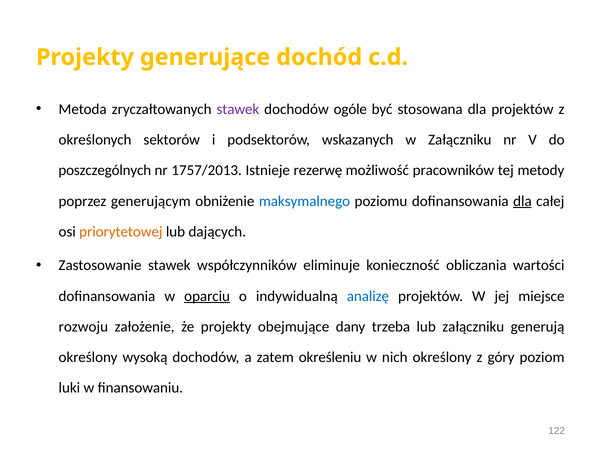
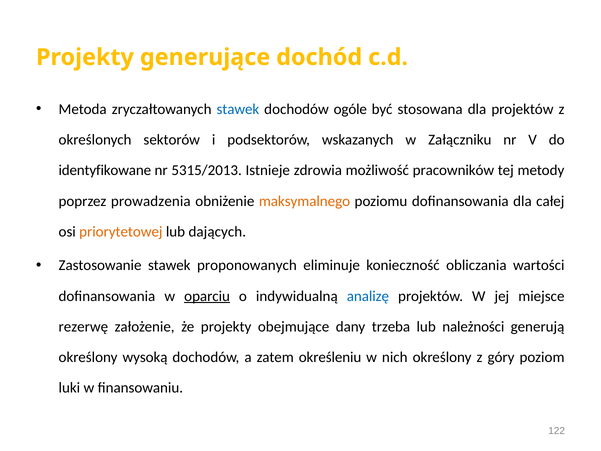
stawek colour: purple -> blue (238, 109)
poszczególnych: poszczególnych -> identyfikowane (105, 170)
1757/2013: 1757/2013 -> 5315/2013 (207, 170)
rezerwę: rezerwę -> zdrowia (318, 170)
generującym: generującym -> prowadzenia (151, 201)
maksymalnego colour: blue -> orange (304, 201)
dla underline: present -> none (522, 201)
współczynników: współczynników -> proponowanych (247, 265)
rozwoju: rozwoju -> rezerwę (83, 327)
lub załączniku: załączniku -> należności (473, 327)
